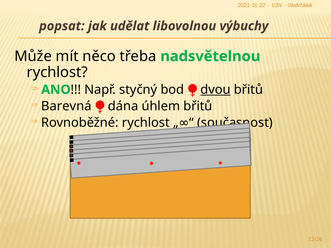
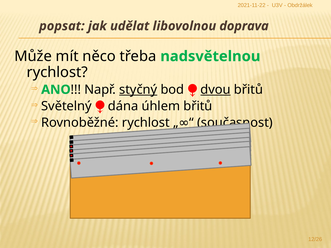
výbuchy: výbuchy -> doprava (244, 26)
styčný underline: none -> present (138, 90)
Barevná: Barevná -> Světelný (66, 106)
